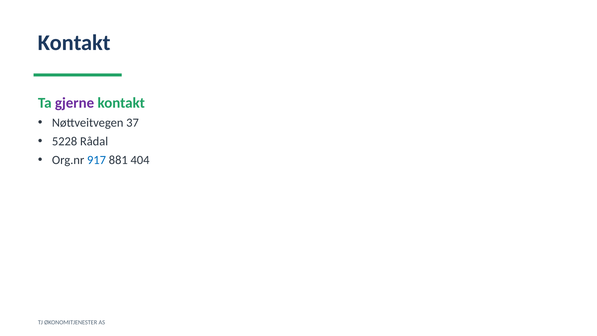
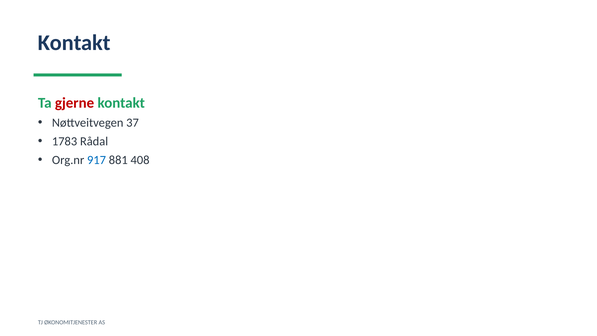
gjerne colour: purple -> red (75, 103)
5228: 5228 -> 1783 (65, 141)
404: 404 -> 408 (140, 160)
